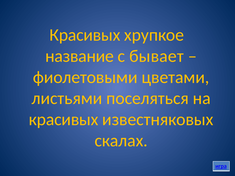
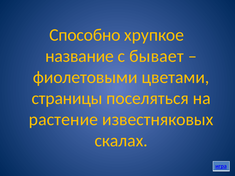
Красивых: Красивых -> Способно (85, 35)
листьями: листьями -> страницы (67, 98)
красивых: красивых -> растение (63, 120)
